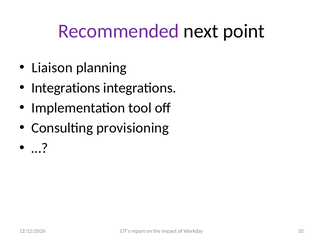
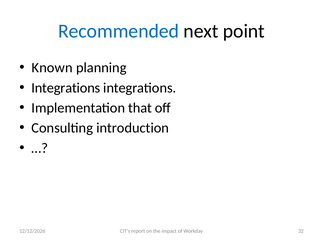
Recommended colour: purple -> blue (119, 31)
Liaison: Liaison -> Known (52, 68)
tool: tool -> that (140, 108)
provisioning: provisioning -> introduction (133, 128)
